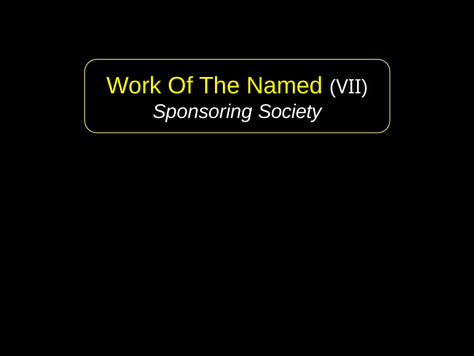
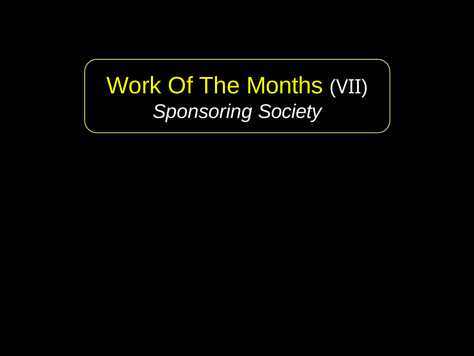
Named: Named -> Months (285, 86)
